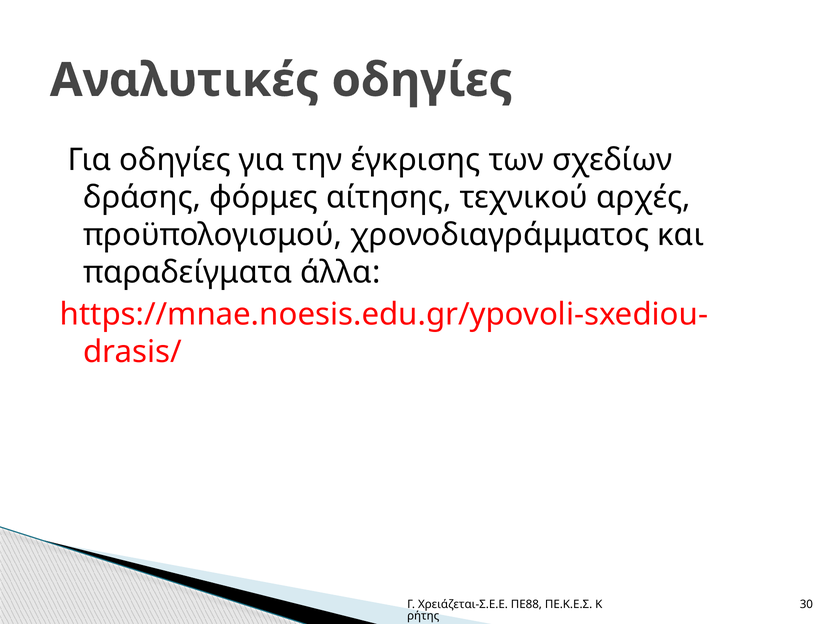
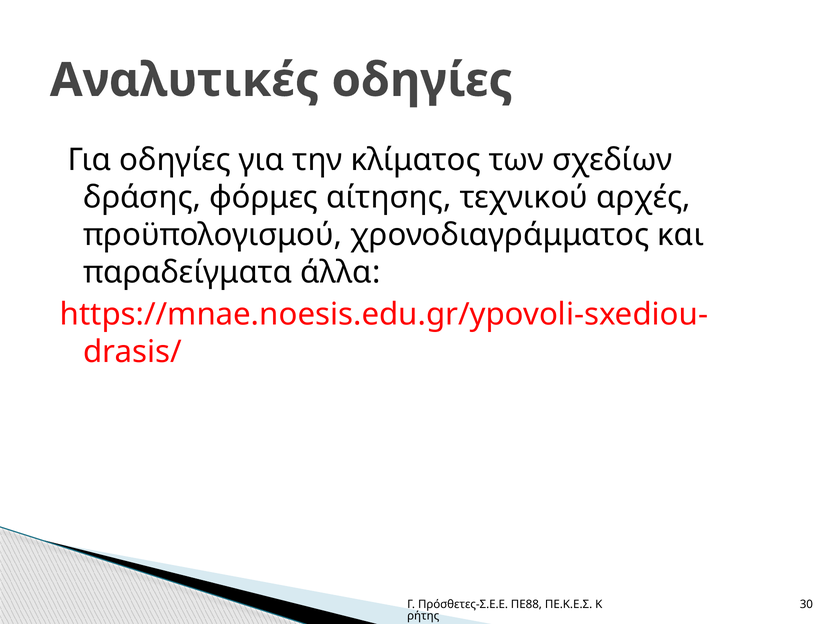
έγκρισης: έγκρισης -> κλίματος (416, 160)
Χρειάζεται-Σ.Ε.Ε: Χρειάζεται-Σ.Ε.Ε -> Πρόσθετες-Σ.Ε.Ε (463, 605)
